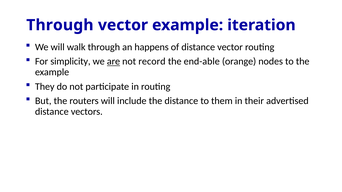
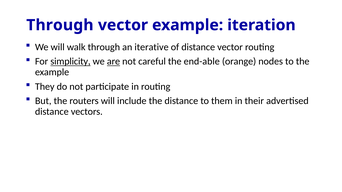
happens: happens -> iterative (152, 47)
simplicity underline: none -> present (70, 62)
record: record -> careful (152, 62)
